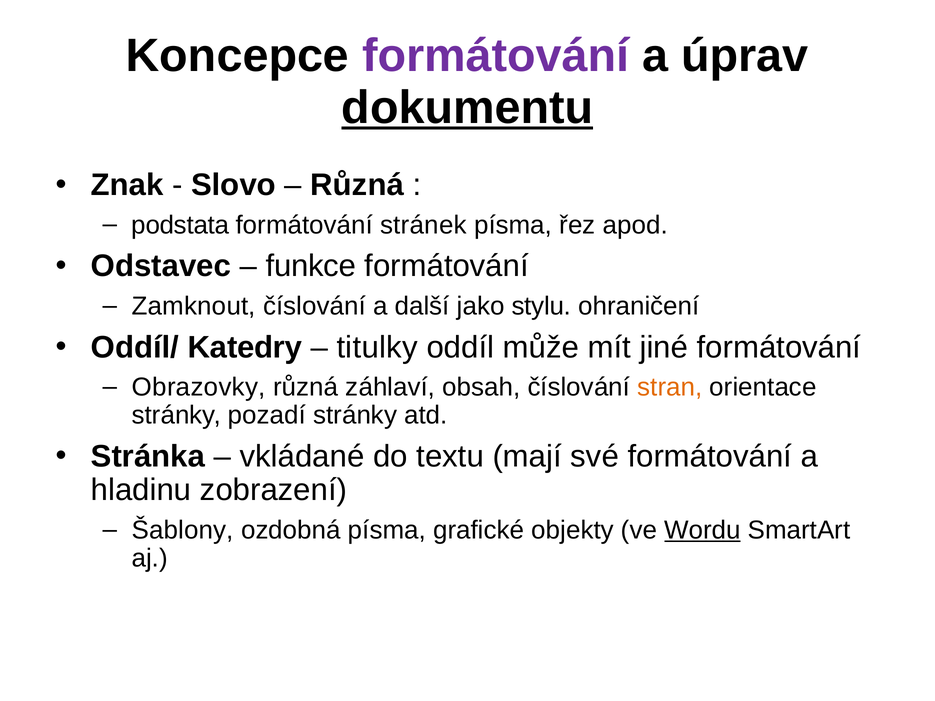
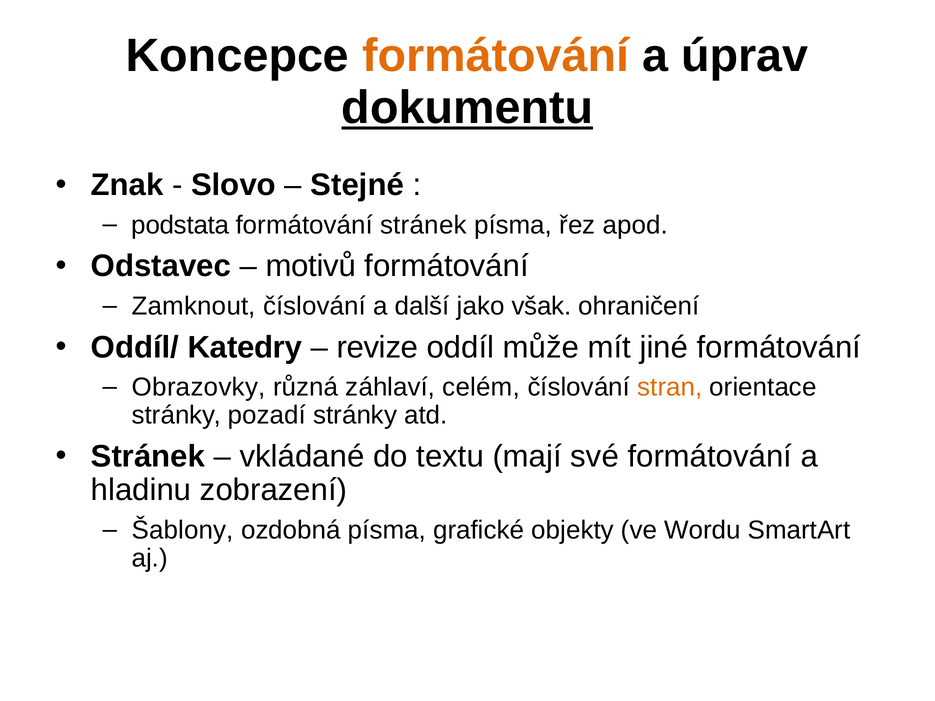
formátování colour: purple -> orange (496, 56)
Různá: Různá -> Stejné (357, 185)
funkce: funkce -> motivů (311, 266)
stylu: stylu -> však (541, 306)
titulky: titulky -> revize (377, 347)
obsah: obsah -> celém (481, 387)
Stránka: Stránka -> Stránek (148, 457)
Wordu underline: present -> none (702, 530)
